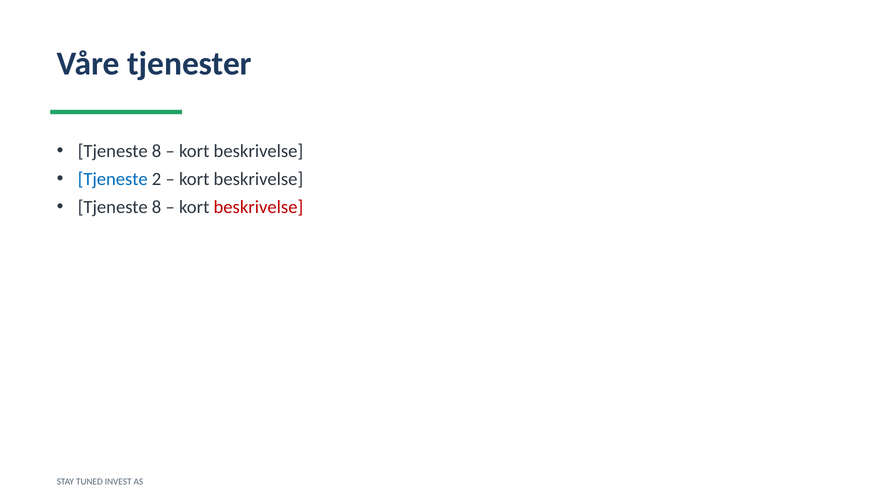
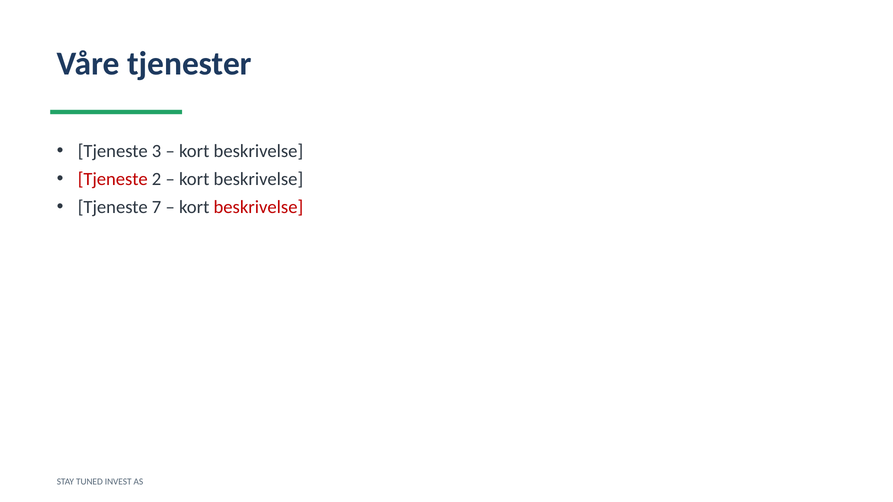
8: 8 -> 3 (157, 151)
Tjeneste colour: blue -> red (113, 179)
8: 8 -> 7 (157, 207)
